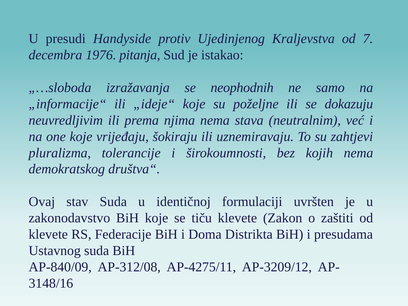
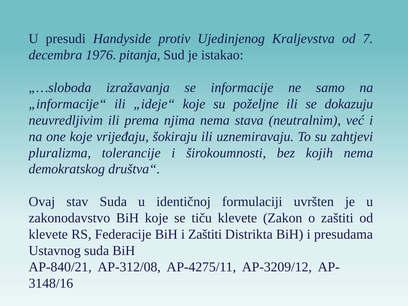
neophodnih: neophodnih -> informacije (242, 88)
i Doma: Doma -> Zaštiti (205, 234)
AP-840/09: AP-840/09 -> AP-840/21 (60, 267)
